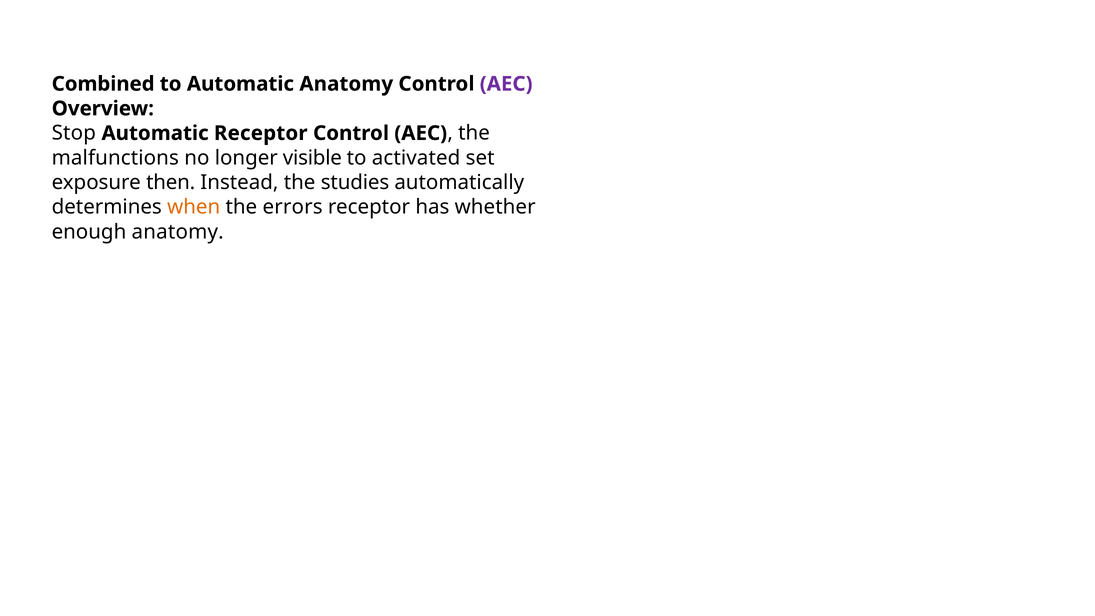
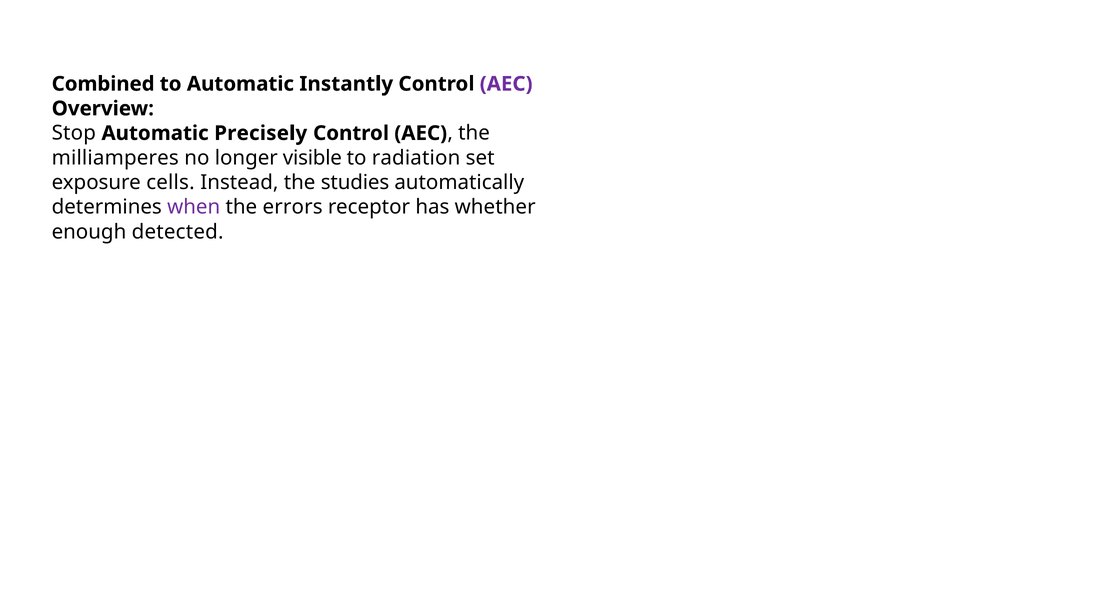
Automatic Anatomy: Anatomy -> Instantly (346, 84)
Automatic Receptor: Receptor -> Precisely (261, 133)
malfunctions: malfunctions -> milliamperes (115, 158)
activated: activated -> radiation (416, 158)
then: then -> cells (170, 182)
when colour: orange -> purple (194, 207)
enough anatomy: anatomy -> detected (178, 232)
